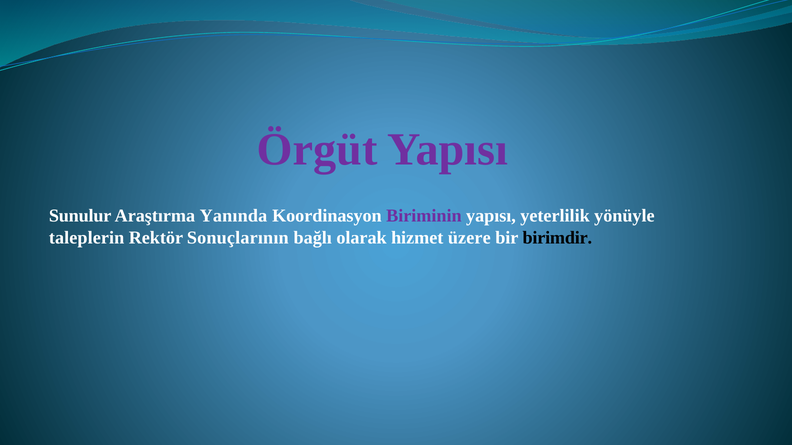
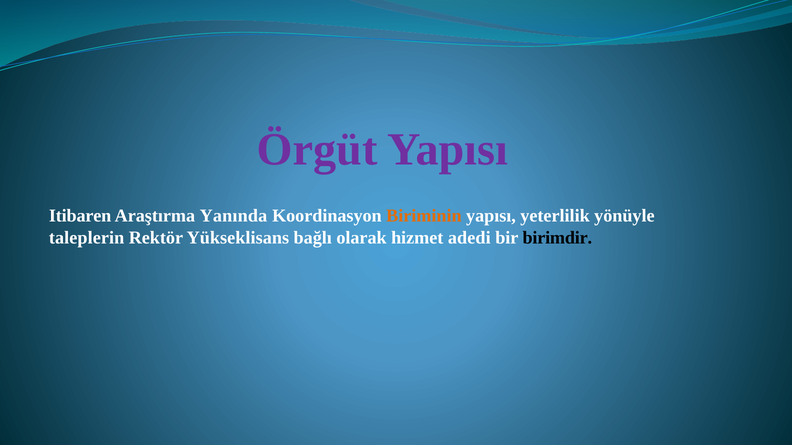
Sunulur: Sunulur -> Itibaren (80, 216)
Biriminin colour: purple -> orange (424, 216)
Sonuçlarının: Sonuçlarının -> Yükseklisans (238, 238)
üzere: üzere -> adedi (469, 238)
